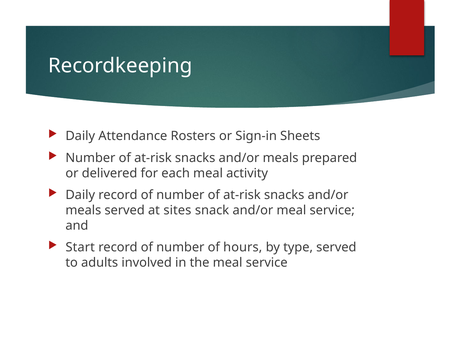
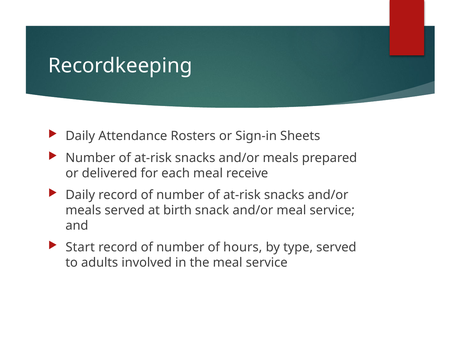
activity: activity -> receive (247, 173)
sites: sites -> birth (177, 210)
